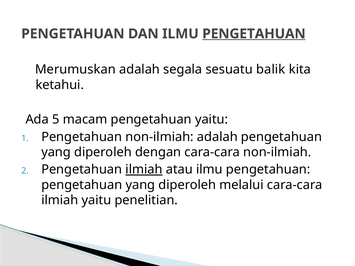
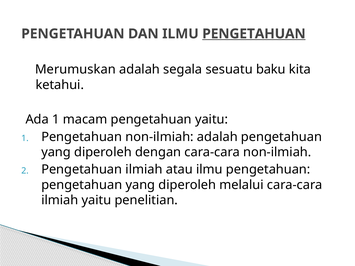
balik: balik -> baku (271, 70)
Ada 5: 5 -> 1 (56, 120)
ilmiah underline: present -> none (144, 170)
